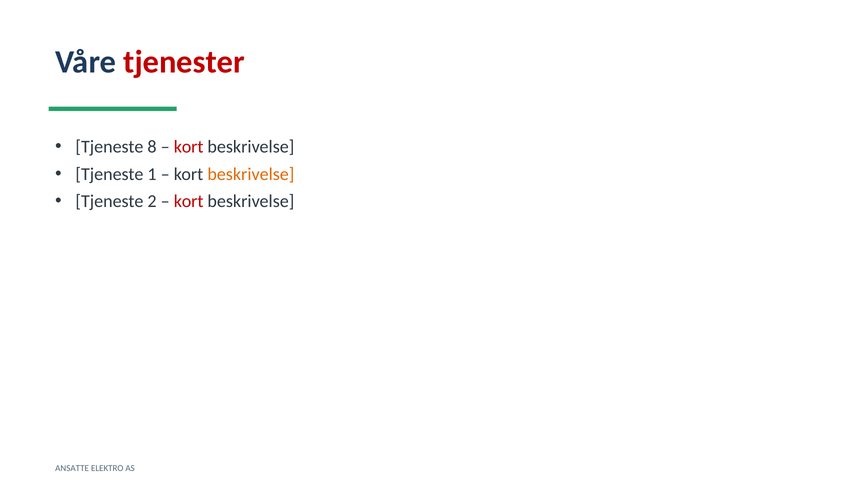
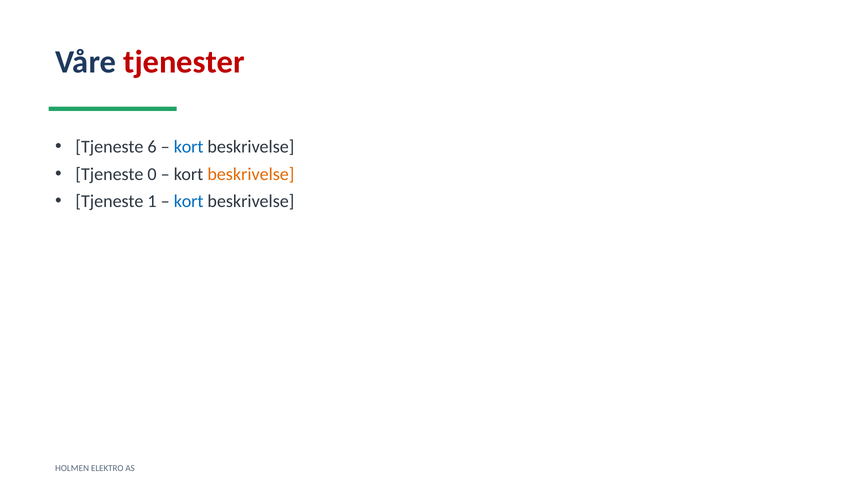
8: 8 -> 6 (152, 147)
kort colour: red -> blue (189, 147)
1: 1 -> 0 (152, 174)
2: 2 -> 1 (152, 201)
kort colour: red -> blue (189, 201)
ANSATTE: ANSATTE -> HOLMEN (72, 468)
